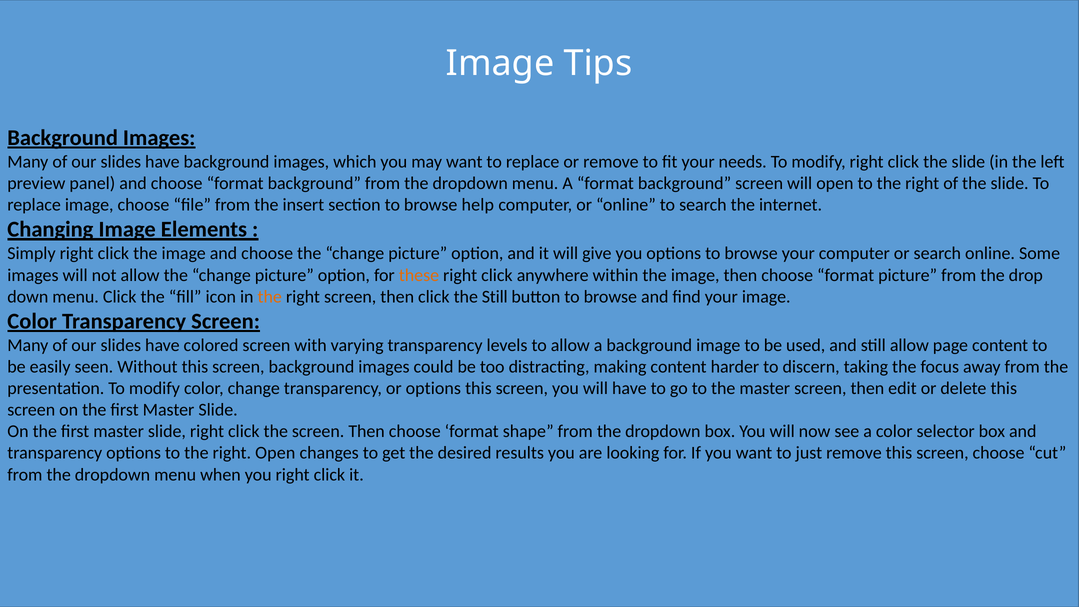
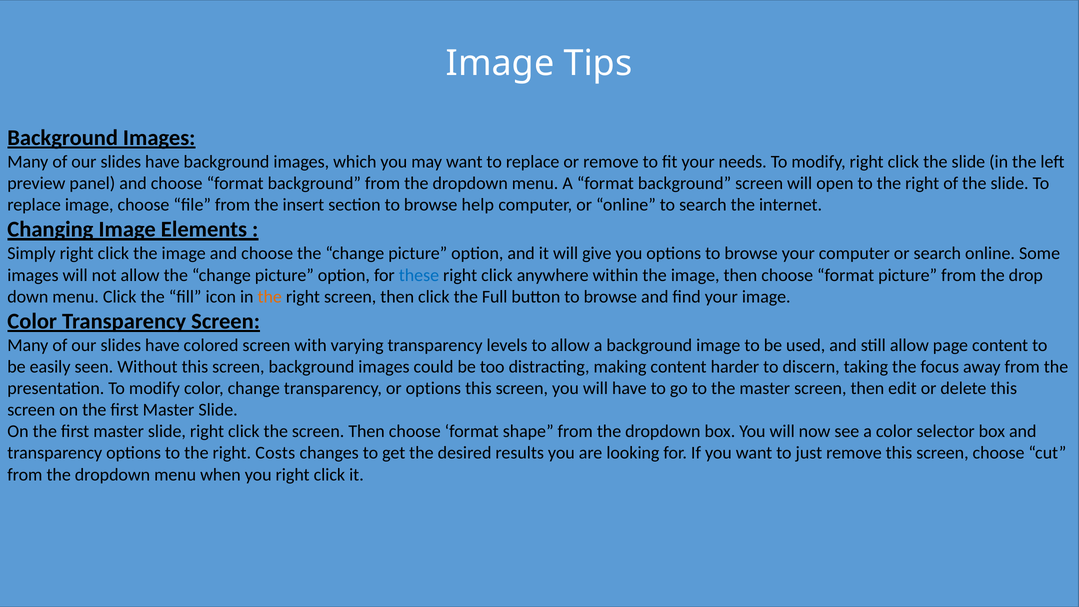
these colour: orange -> blue (419, 275)
the Still: Still -> Full (495, 297)
right Open: Open -> Costs (275, 453)
